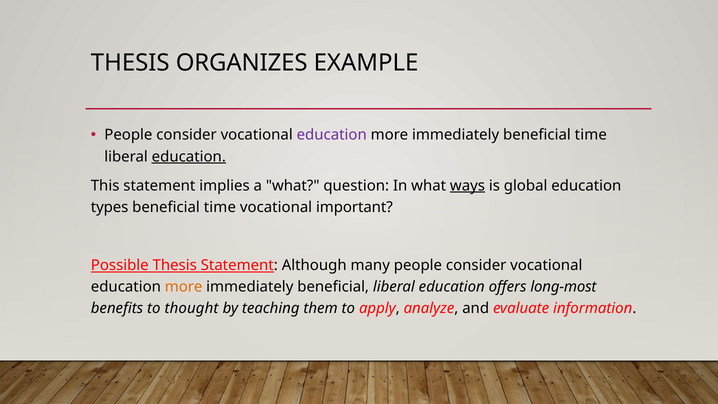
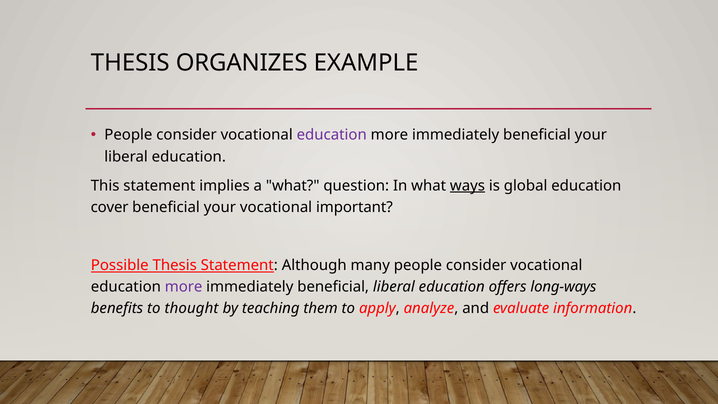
immediately beneficial time: time -> your (591, 135)
education underline: present -> none (189, 157)
types: types -> cover (110, 207)
time: time -> your (220, 207)
more colour: orange -> purple (184, 287)
long-most: long-most -> long-ways (563, 287)
